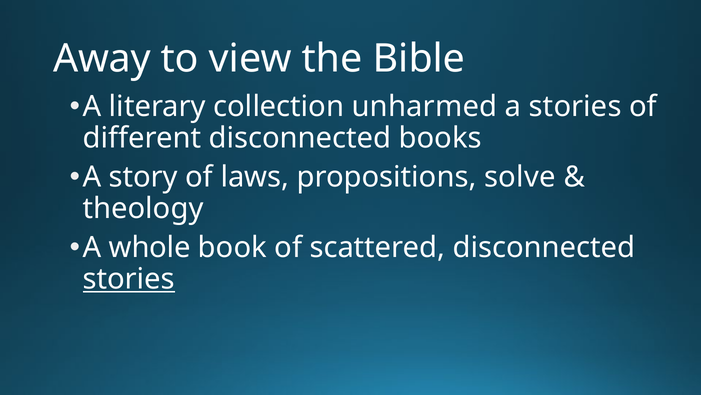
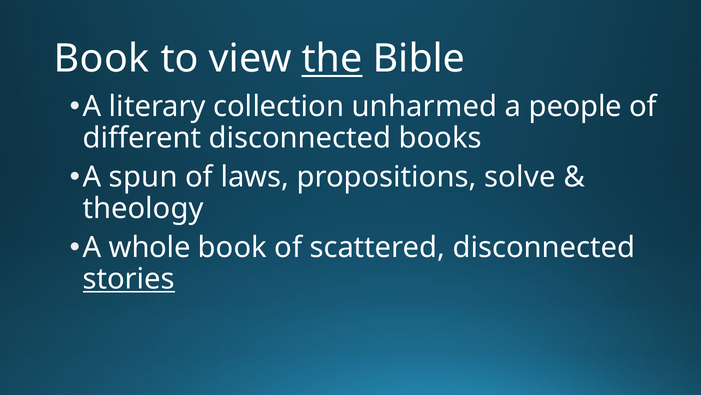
Away: Away -> Book (102, 59)
the underline: none -> present (332, 59)
a stories: stories -> people (575, 106)
story: story -> spun (143, 177)
